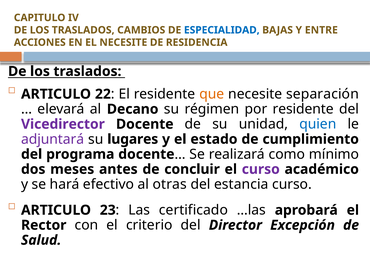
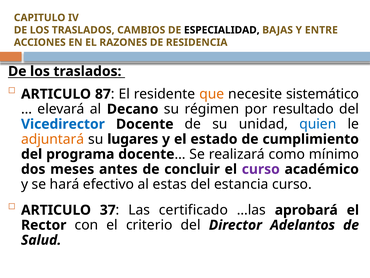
ESPECIALIDAD colour: blue -> black (222, 30)
EL NECESITE: NECESITE -> RAZONES (123, 42)
22: 22 -> 87 (103, 94)
separación: separación -> sistemático (323, 94)
por residente: residente -> resultado (303, 109)
Vicedirector colour: purple -> blue (63, 124)
adjuntará colour: purple -> orange (53, 139)
otras: otras -> estas (170, 184)
23: 23 -> 37 (108, 210)
Excepción: Excepción -> Adelantos (303, 225)
